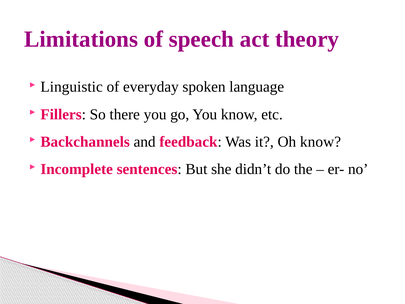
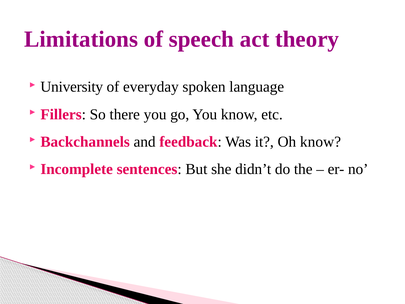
Linguistic: Linguistic -> University (72, 87)
